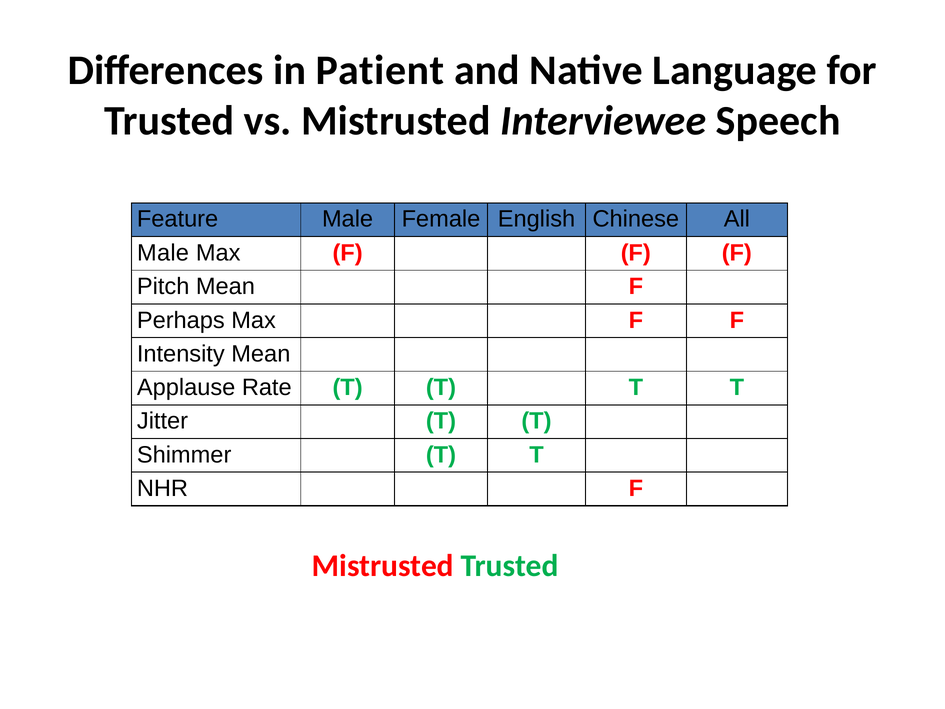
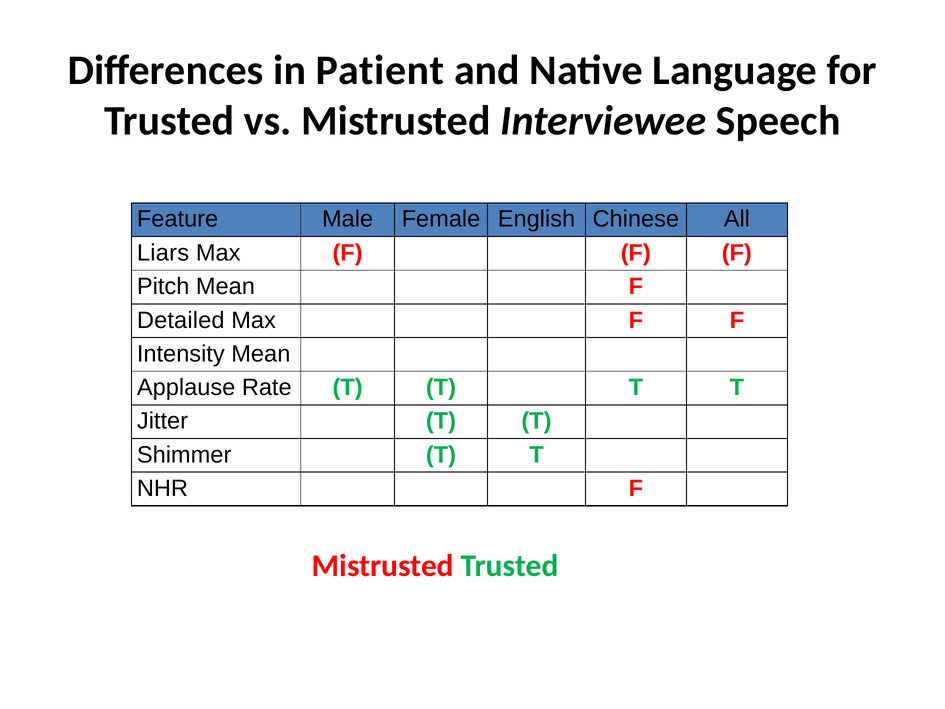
Male: Male -> Liars (163, 253)
Perhaps: Perhaps -> Detailed (181, 320)
